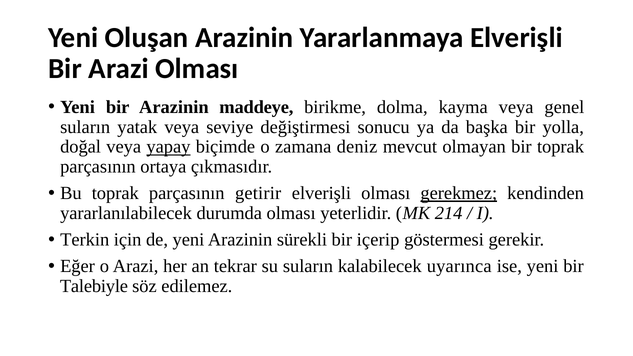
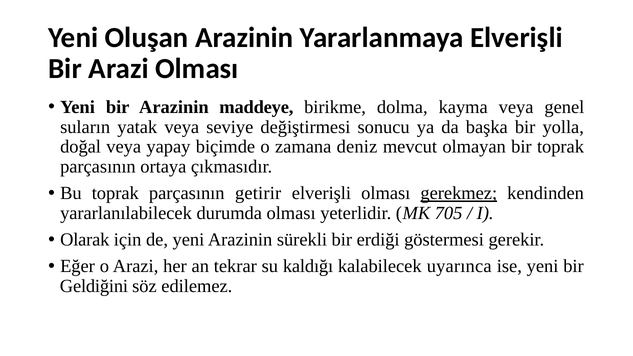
yapay underline: present -> none (168, 147)
214: 214 -> 705 (449, 213)
Terkin: Terkin -> Olarak (85, 240)
içerip: içerip -> erdiği (378, 240)
su suların: suların -> kaldığı (308, 266)
Talebiyle: Talebiyle -> Geldiğini (94, 286)
